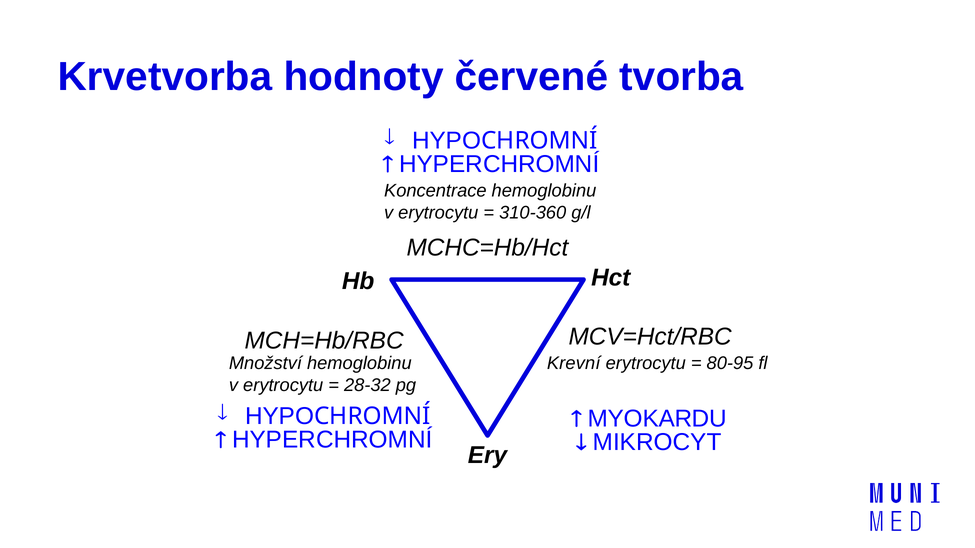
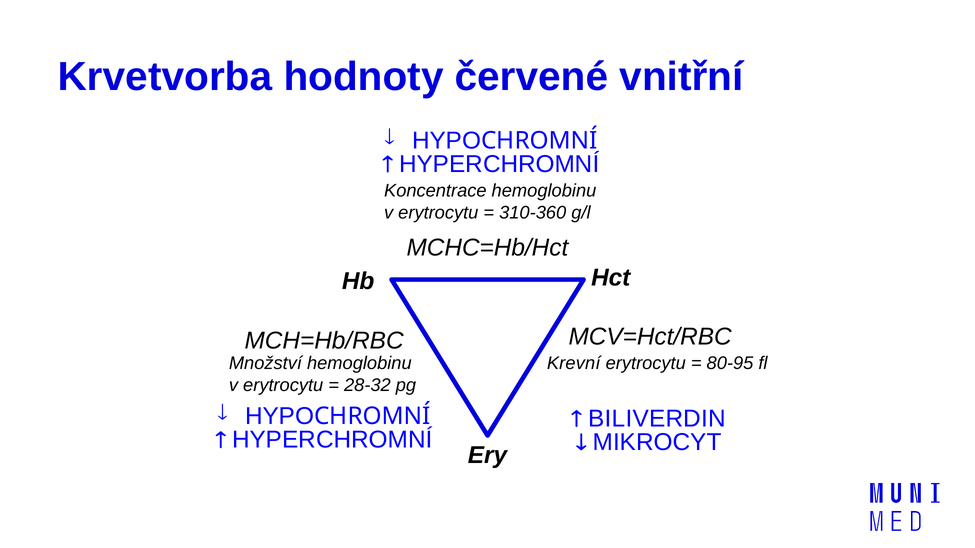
tvorba: tvorba -> vnitřní (681, 77)
MYOKARDU: MYOKARDU -> BILIVERDIN (657, 419)
